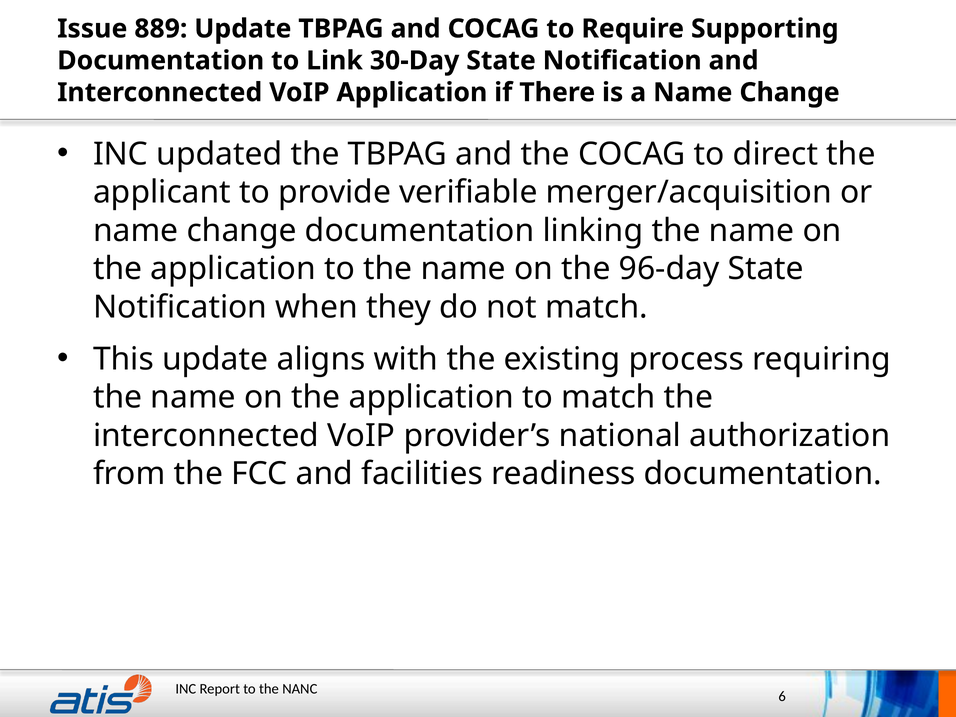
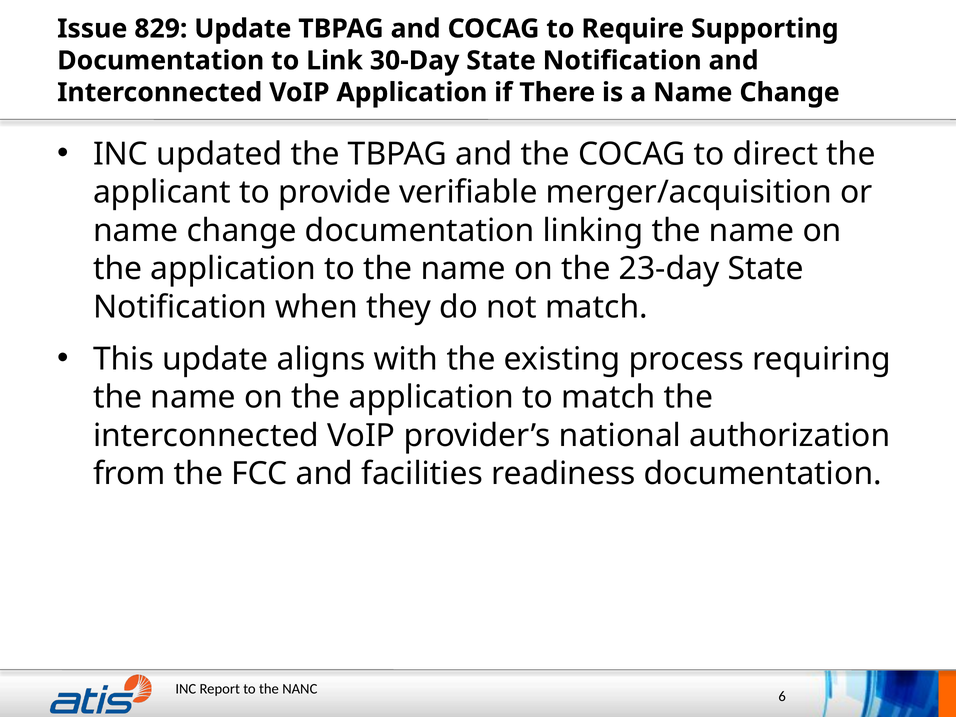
889: 889 -> 829 (161, 29)
96-day: 96-day -> 23-day (669, 269)
